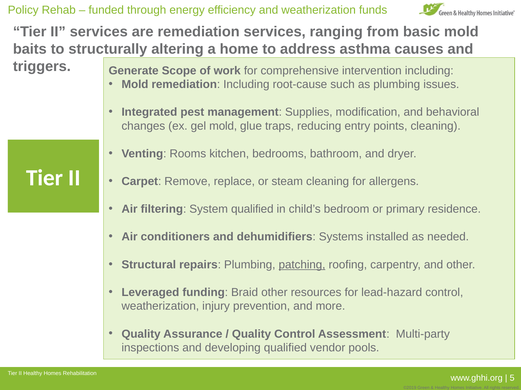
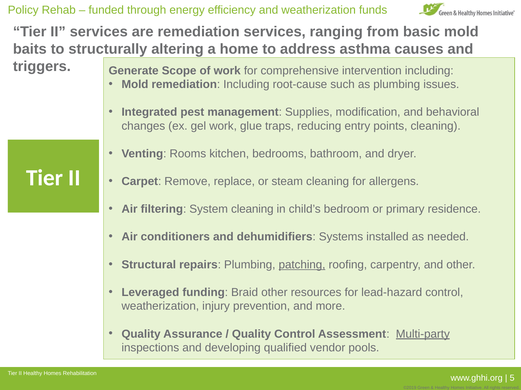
gel mold: mold -> work (223, 126)
System qualified: qualified -> cleaning (252, 210)
Multi-party underline: none -> present (423, 335)
